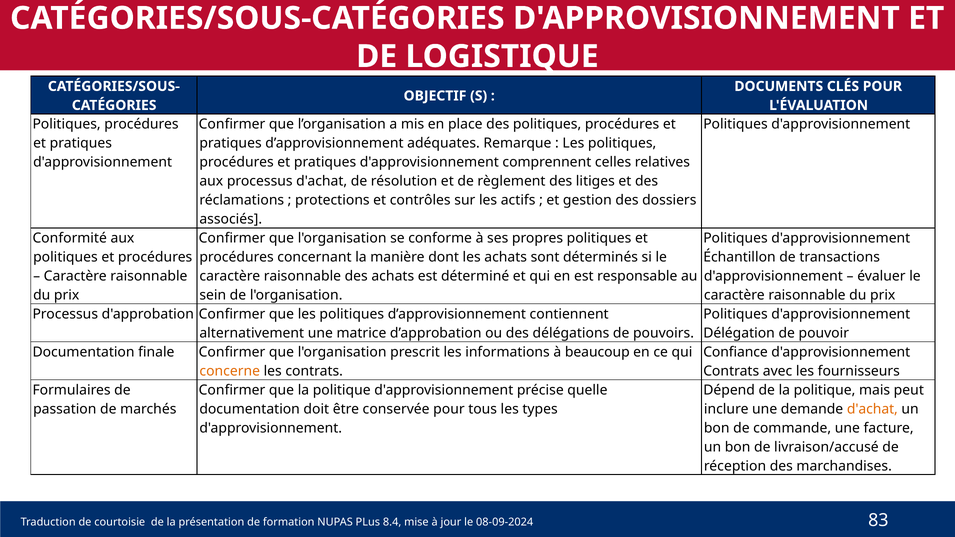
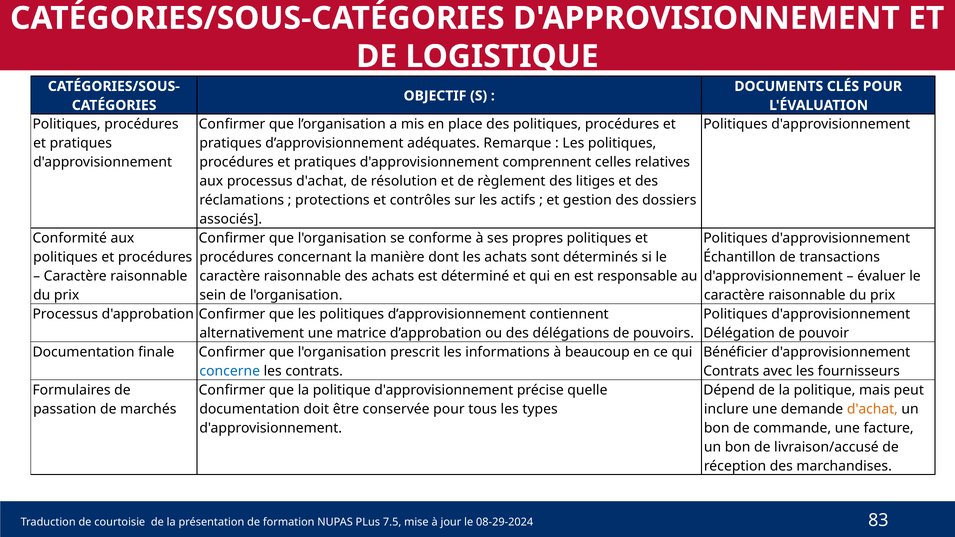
Confiance: Confiance -> Bénéficier (736, 352)
concerne colour: orange -> blue (230, 371)
8.4: 8.4 -> 7.5 (392, 522)
08-09-2024: 08-09-2024 -> 08-29-2024 (505, 522)
